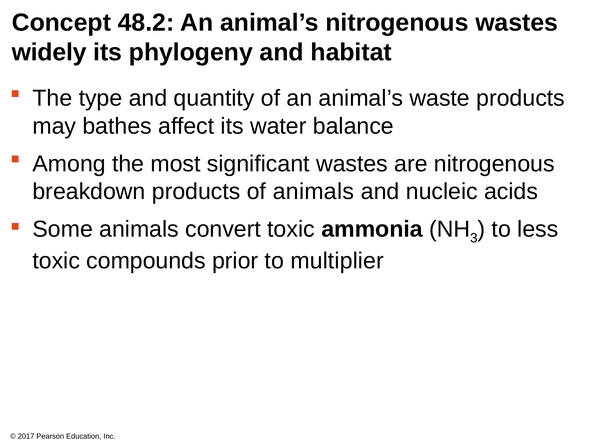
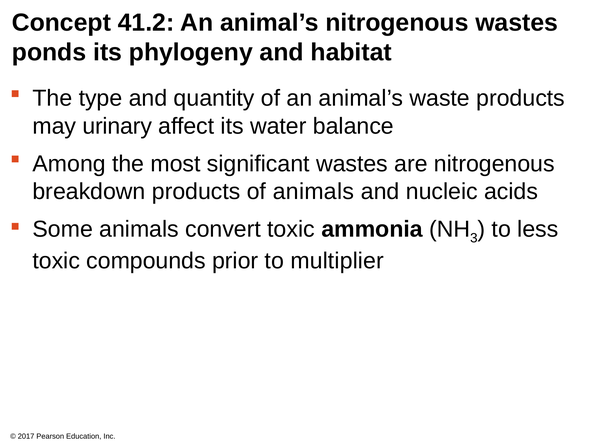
48.2: 48.2 -> 41.2 (146, 23)
widely: widely -> ponds (49, 52)
bathes: bathes -> urinary (117, 126)
